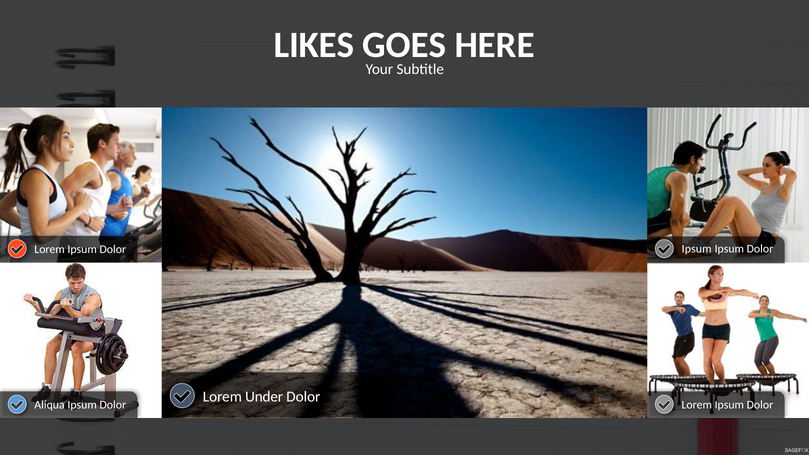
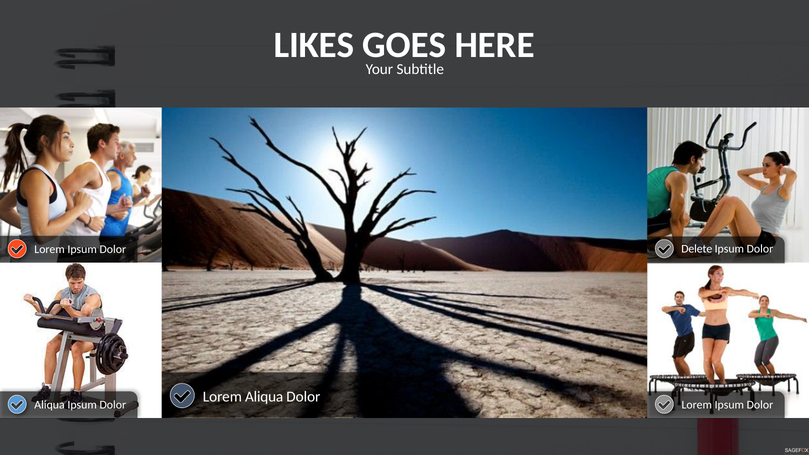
Ipsum: Ipsum -> Delete (697, 249)
Lorem Under: Under -> Aliqua (264, 397)
